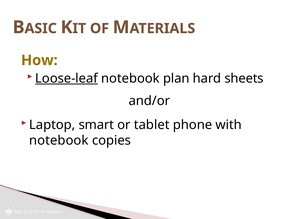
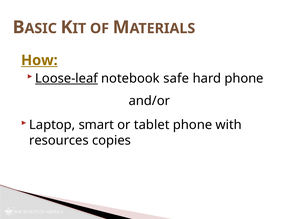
How underline: none -> present (39, 60)
plan: plan -> safe (176, 78)
hard sheets: sheets -> phone (244, 78)
notebook: notebook -> resources (59, 140)
